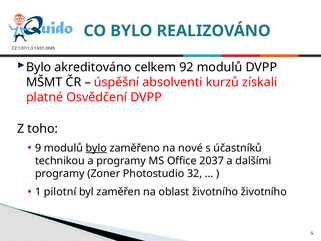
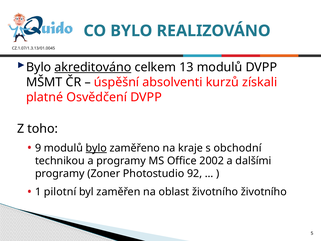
akreditováno underline: none -> present (93, 67)
92: 92 -> 13 (186, 67)
nové: nové -> kraje (191, 148)
účastníků: účastníků -> obchodní (238, 148)
2037: 2037 -> 2002 (212, 161)
32: 32 -> 92 (195, 174)
